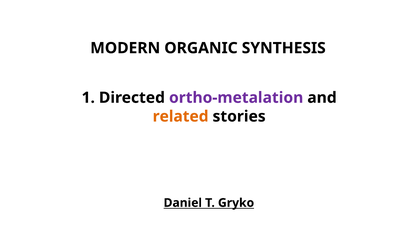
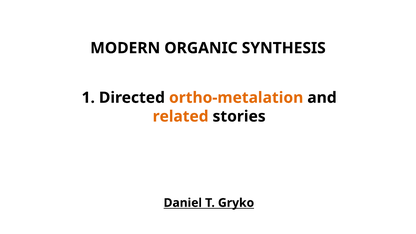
ortho-metalation colour: purple -> orange (236, 98)
